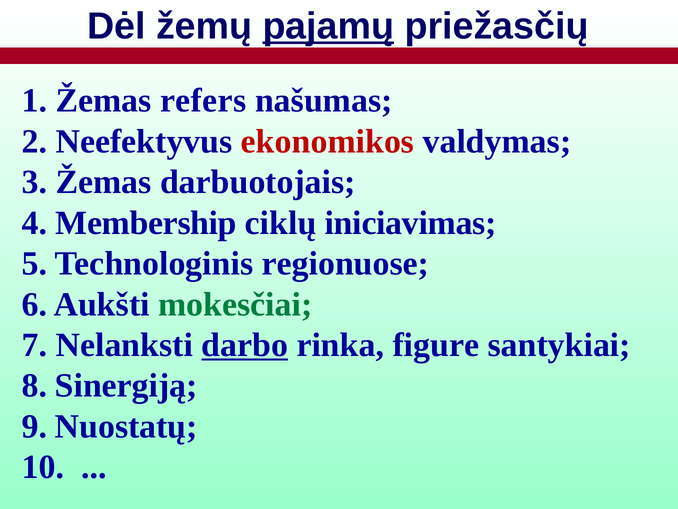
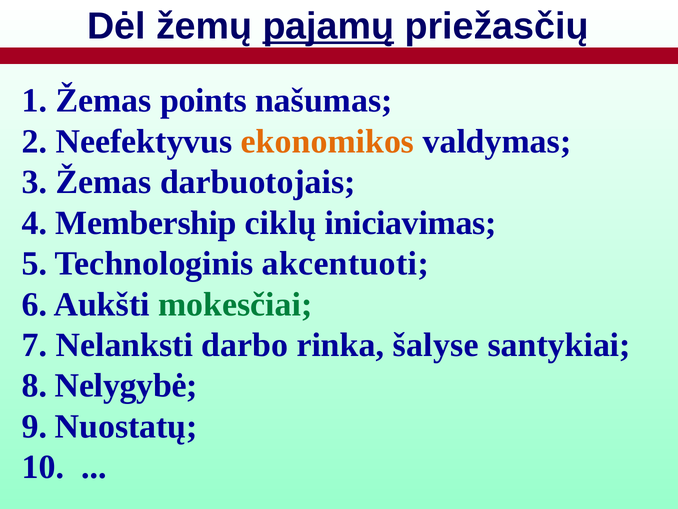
refers: refers -> points (203, 101)
ekonomikos colour: red -> orange (328, 141)
regionuose: regionuose -> akcentuoti (345, 263)
darbo underline: present -> none (245, 345)
figure: figure -> šalyse (436, 345)
Sinergiją: Sinergiją -> Nelygybė (126, 385)
